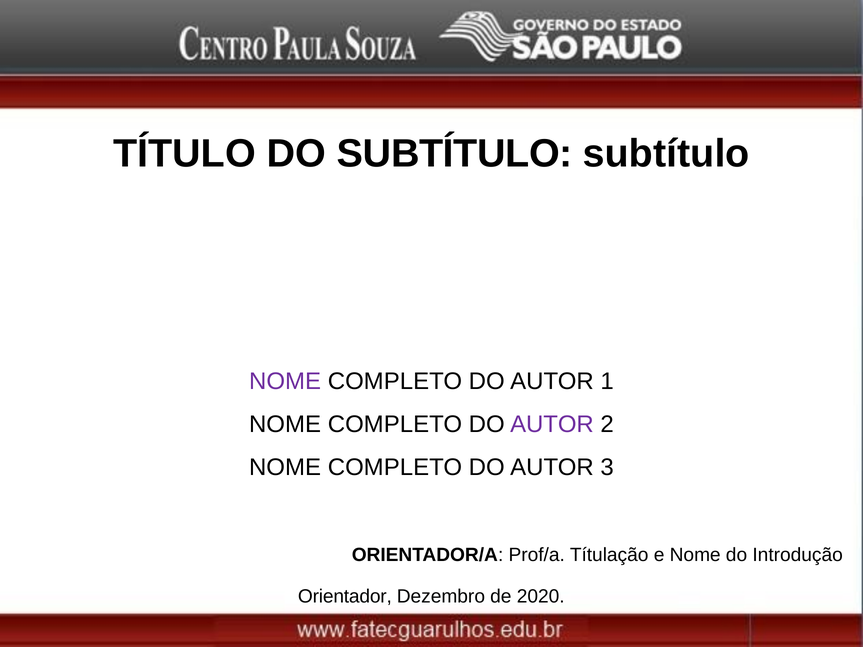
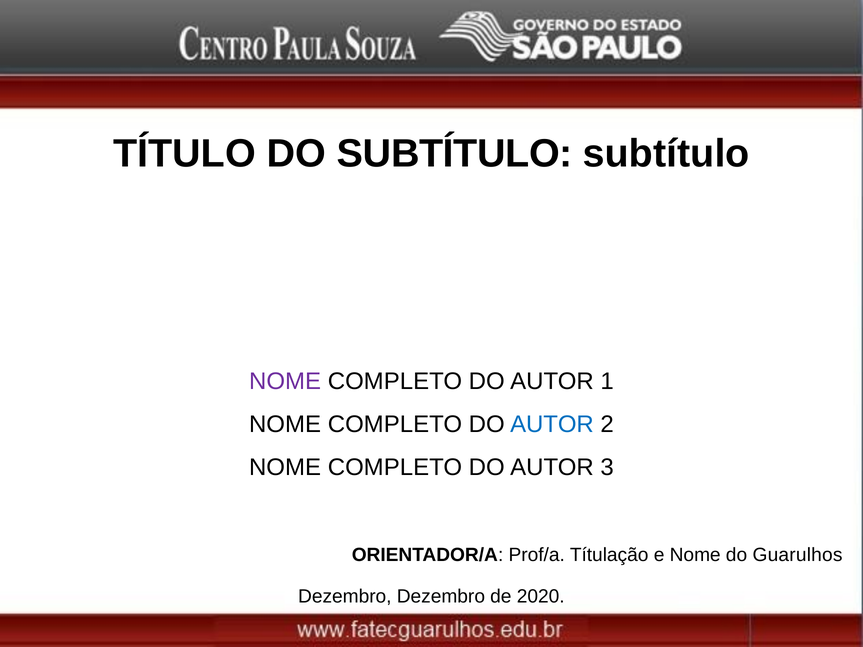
AUTOR colour: purple -> blue (552, 425)
Introdução: Introdução -> Guarulhos (798, 555)
Orientador: Orientador -> Dezembro (345, 597)
